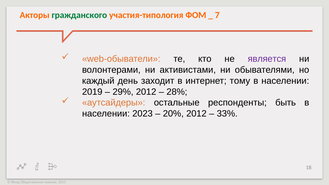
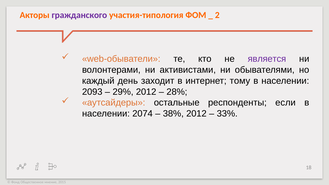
гражданского colour: green -> purple (79, 15)
7: 7 -> 2 (217, 15)
2019: 2019 -> 2093 (92, 92)
быть: быть -> если (285, 103)
2023: 2023 -> 2074 (143, 114)
20%: 20% -> 38% (173, 114)
